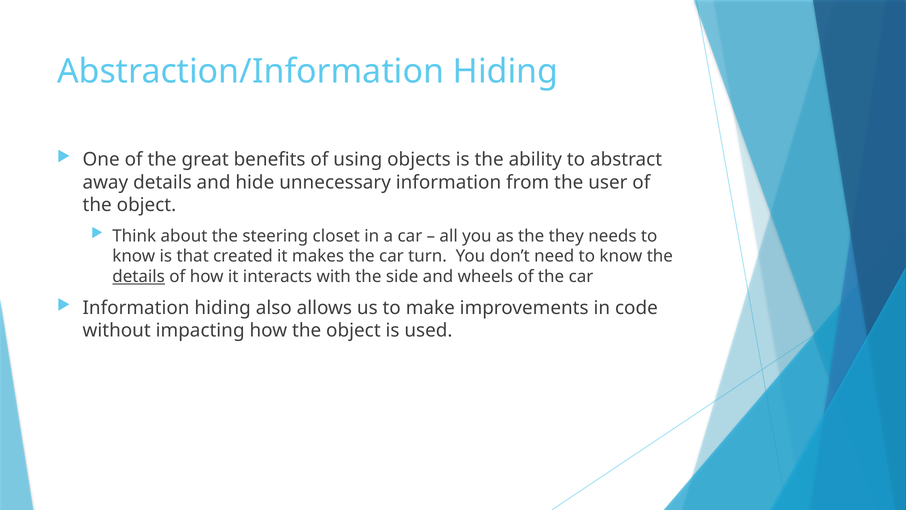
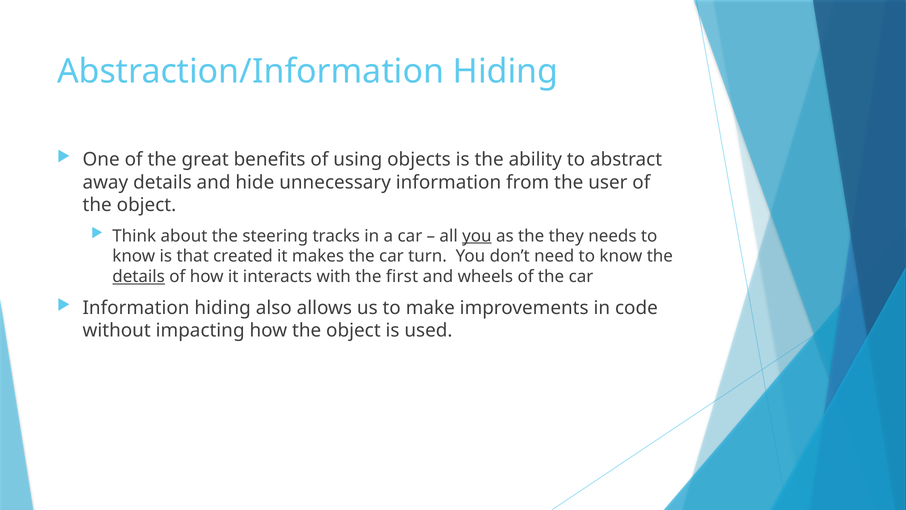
closet: closet -> tracks (336, 236)
you underline: none -> present (477, 236)
side: side -> first (402, 276)
